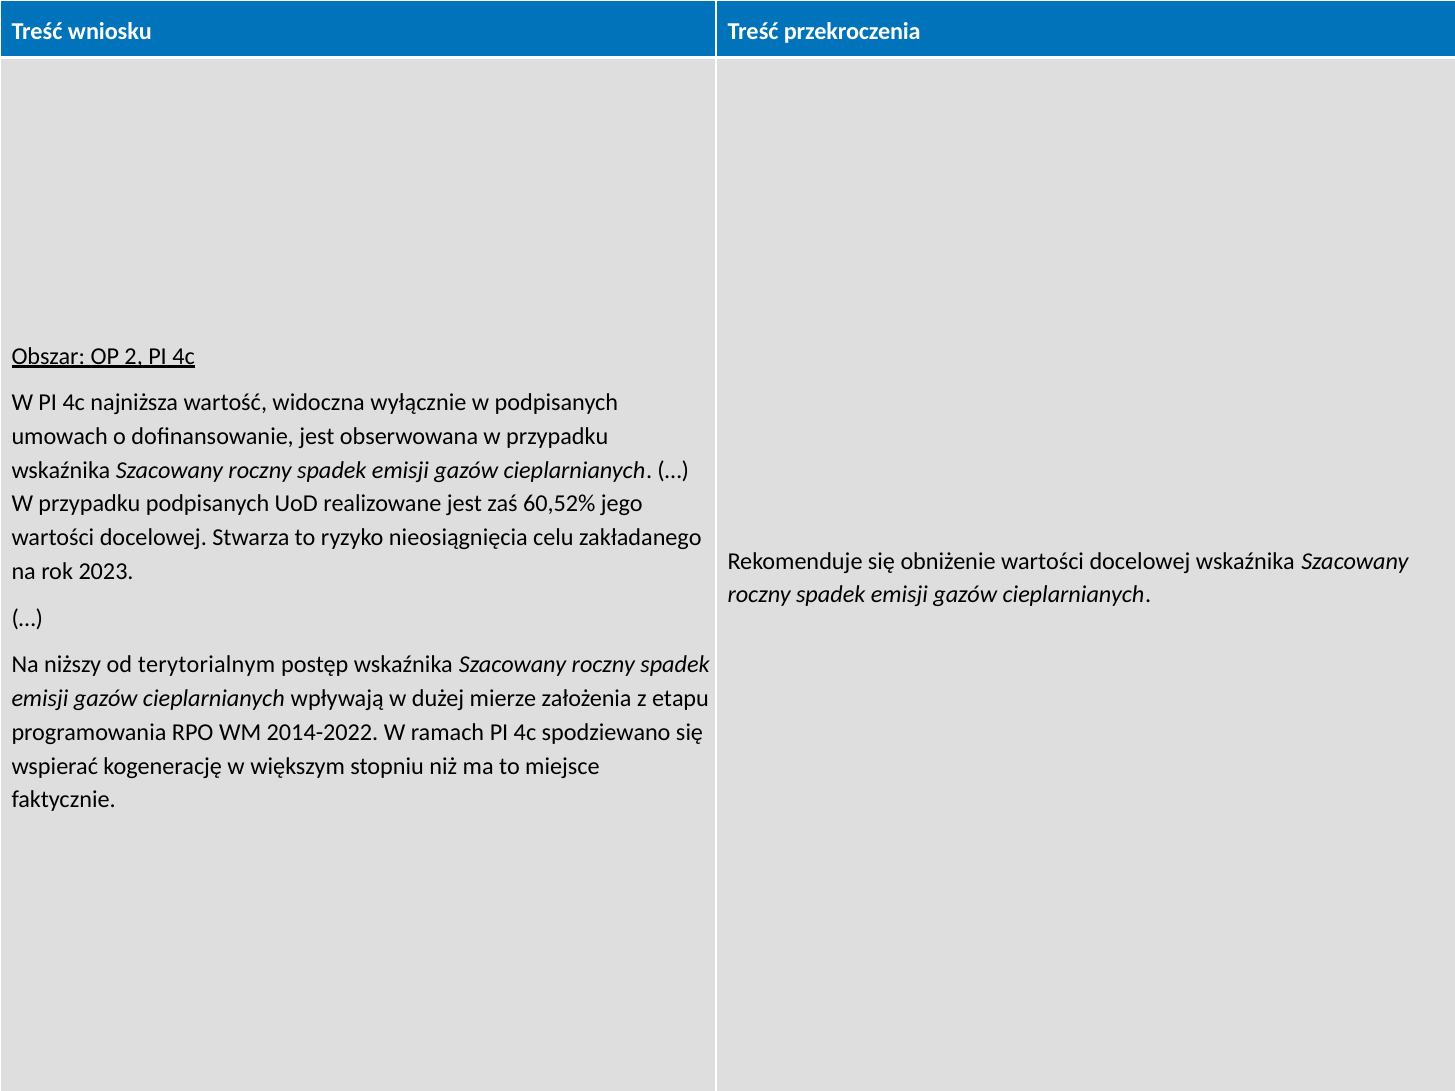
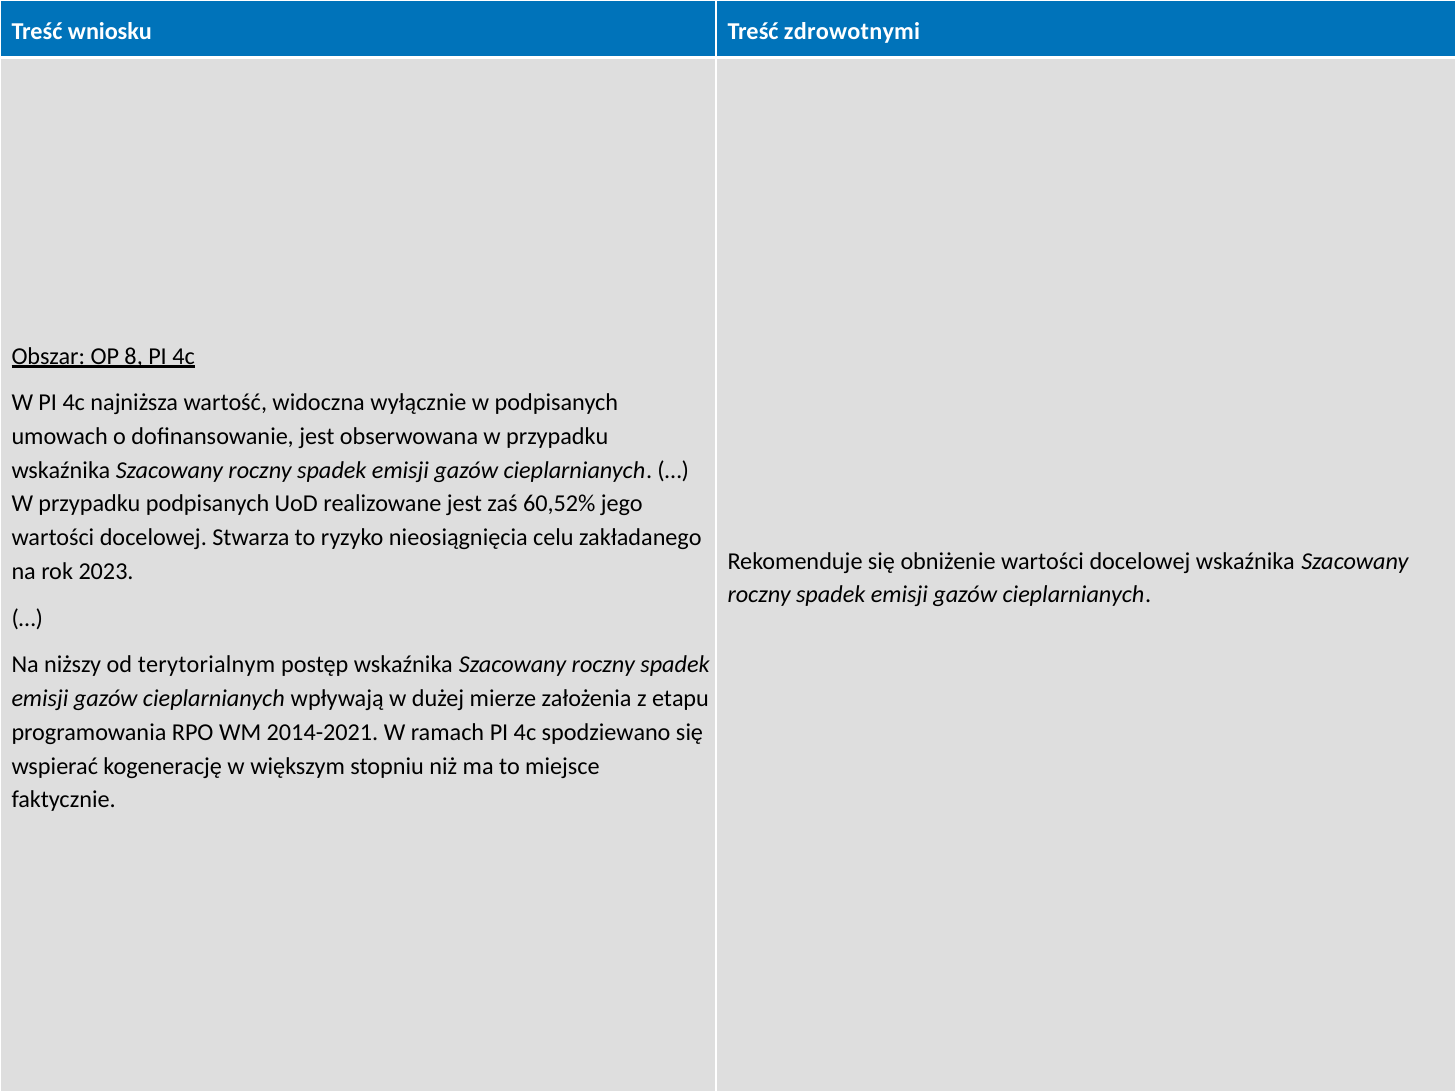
przekroczenia: przekroczenia -> zdrowotnymi (852, 31)
2: 2 -> 8 (134, 356)
2014-2022: 2014-2022 -> 2014-2021 (323, 732)
